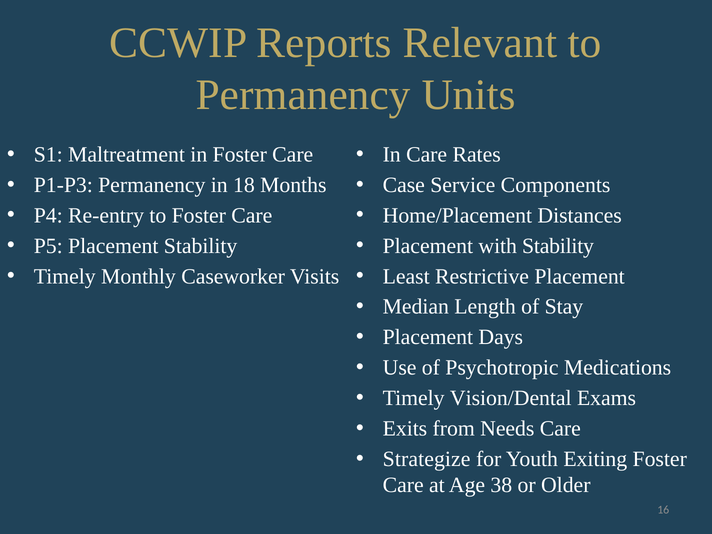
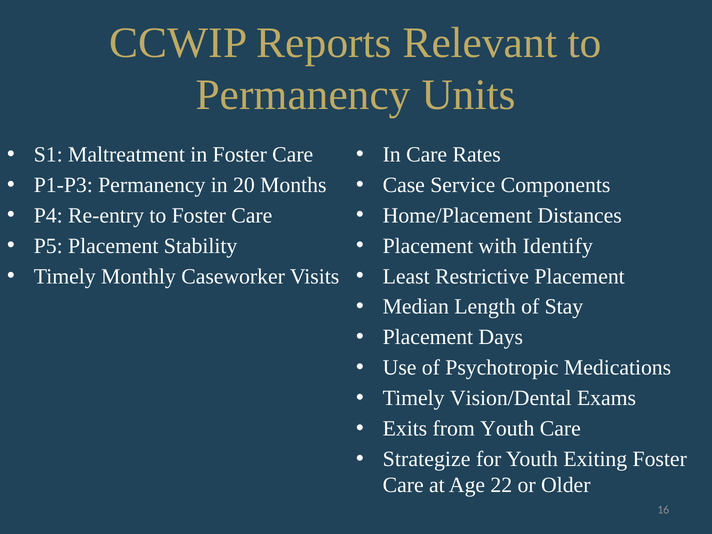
18: 18 -> 20 (244, 185)
with Stability: Stability -> Identify (558, 246)
from Needs: Needs -> Youth (507, 429)
38: 38 -> 22 (501, 485)
